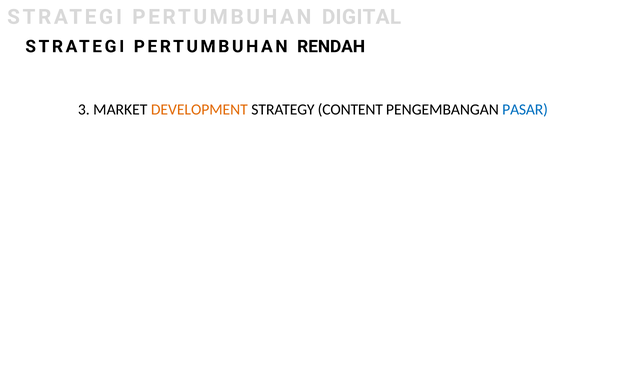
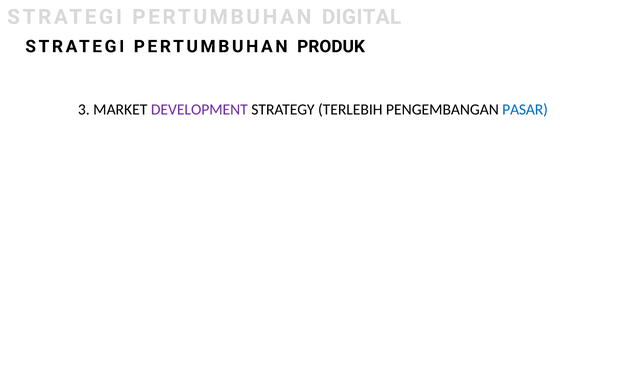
RENDAH: RENDAH -> PRODUK (331, 47)
DEVELOPMENT colour: orange -> purple (199, 110)
CONTENT: CONTENT -> TERLEBIH (350, 110)
